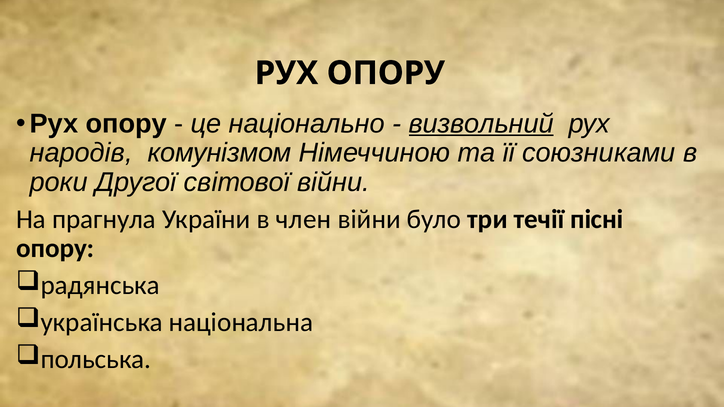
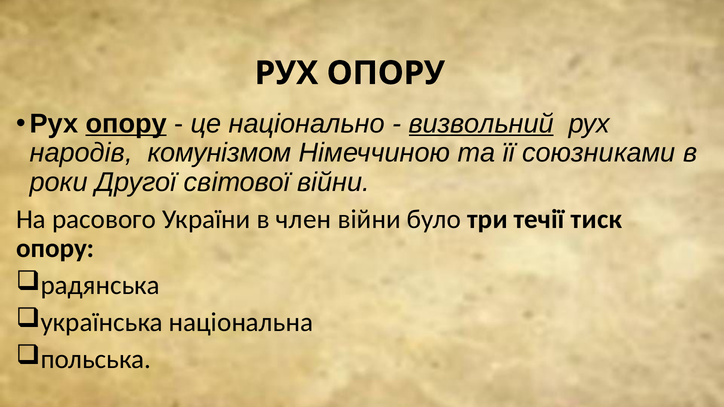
опору underline: none -> present (126, 124)
прагнула: прагнула -> расового (104, 219)
пісні: пісні -> тиск (597, 219)
